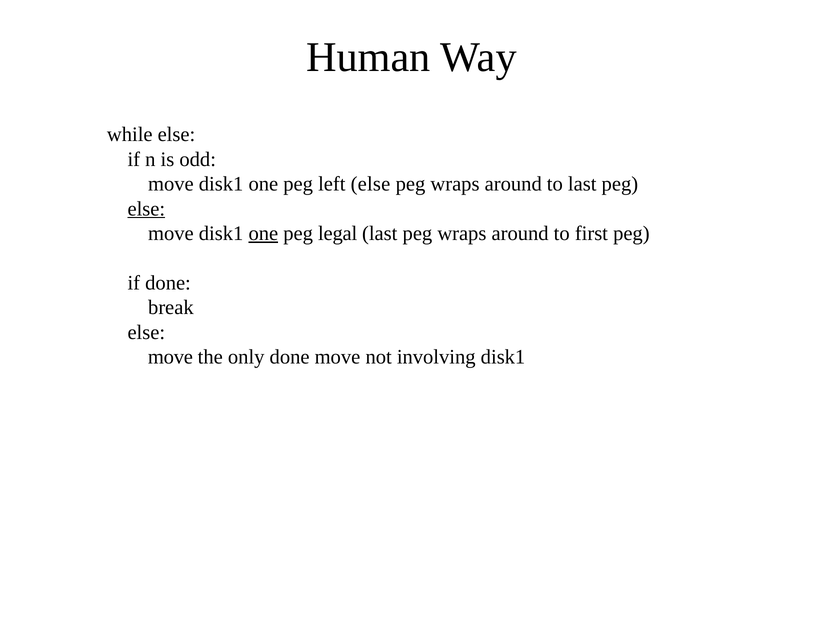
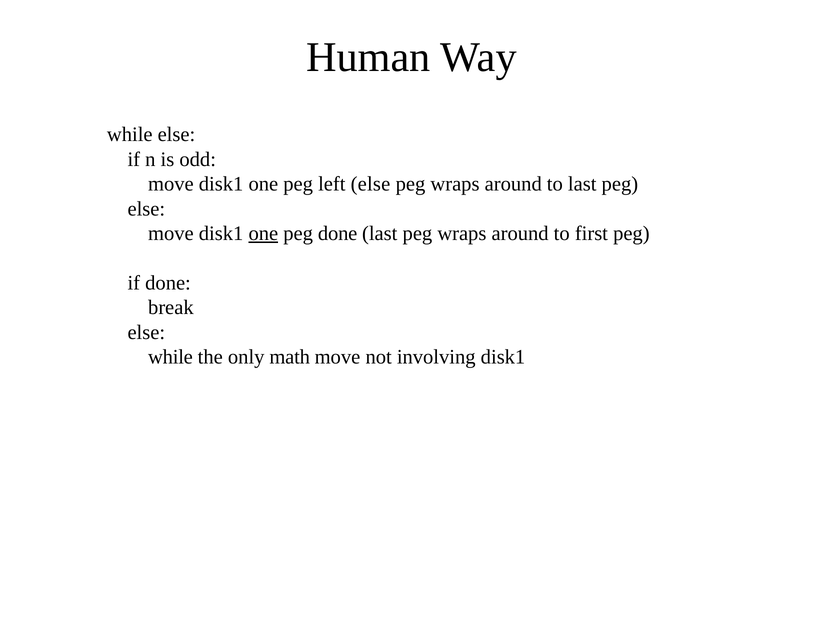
else underline: present -> none (146, 208)
peg legal: legal -> done (338, 233)
move: move -> while (170, 357)
only done: done -> math (290, 357)
